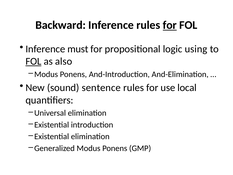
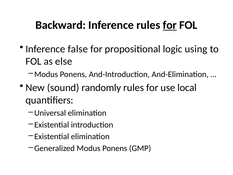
must: must -> false (78, 49)
FOL underline: present -> none (33, 61)
also: also -> else (64, 61)
sentence: sentence -> randomly (101, 88)
